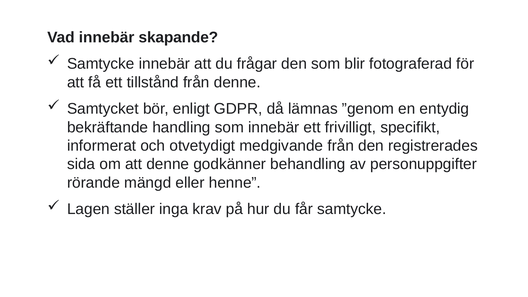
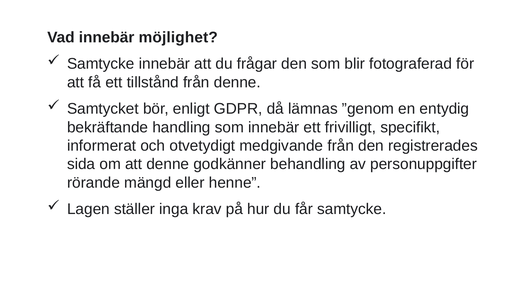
skapande: skapande -> möjlighet (178, 37)
